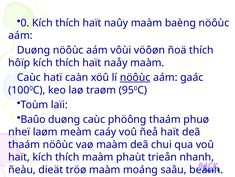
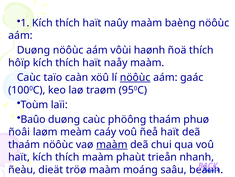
0: 0 -> 1 (25, 23)
vöôøn: vöôøn -> haønh (150, 50)
hatï: hatï -> taïo (53, 77)
nheï: nheï -> ñoâi (19, 131)
maàm underline: none -> present (112, 144)
